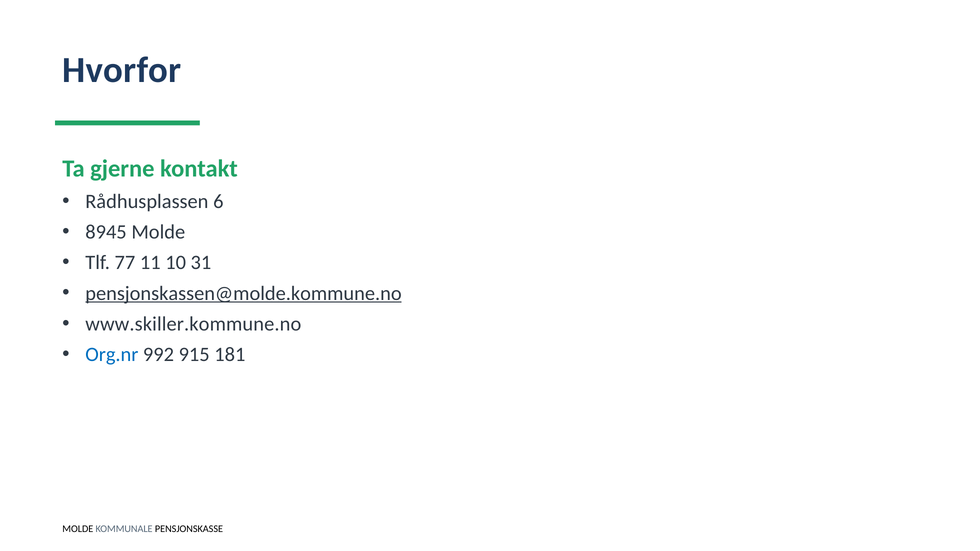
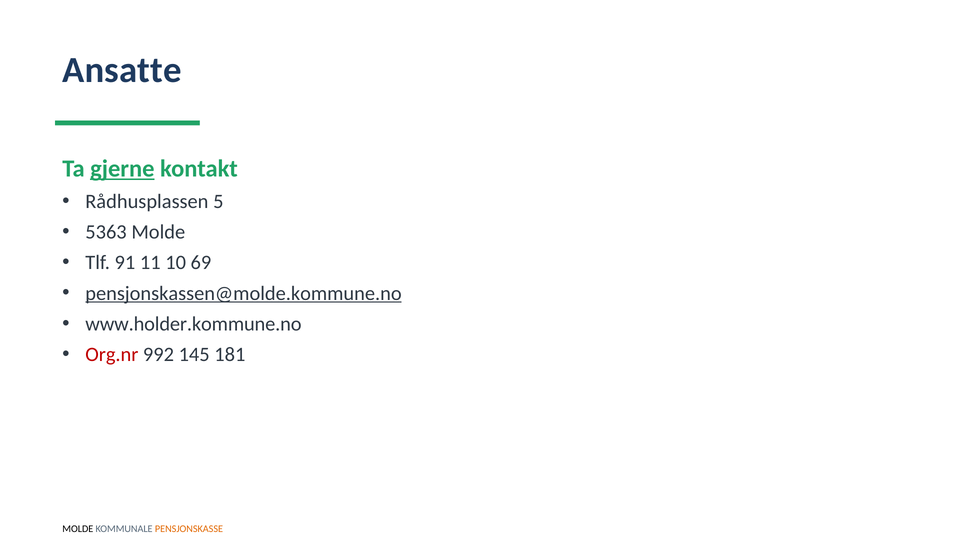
Hvorfor: Hvorfor -> Ansatte (122, 70)
gjerne underline: none -> present (122, 169)
6: 6 -> 5 (218, 202)
8945: 8945 -> 5363 (106, 232)
77: 77 -> 91 (125, 263)
31: 31 -> 69 (201, 263)
www.skiller.kommune.no: www.skiller.kommune.no -> www.holder.kommune.no (193, 324)
Org.nr colour: blue -> red (112, 355)
915: 915 -> 145 (194, 355)
PENSJONSKASSE colour: black -> orange (189, 529)
